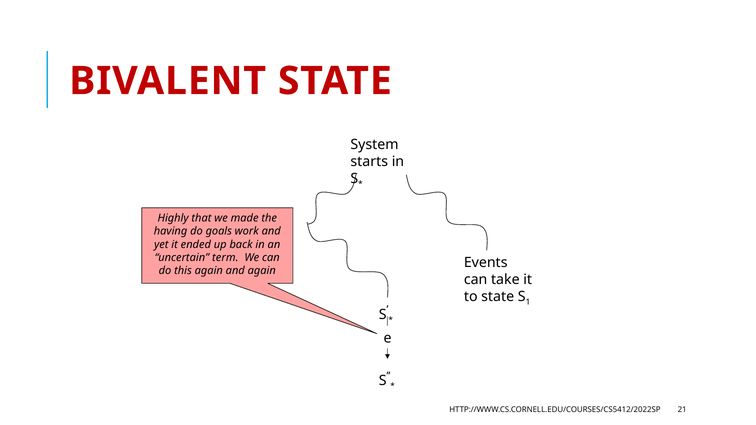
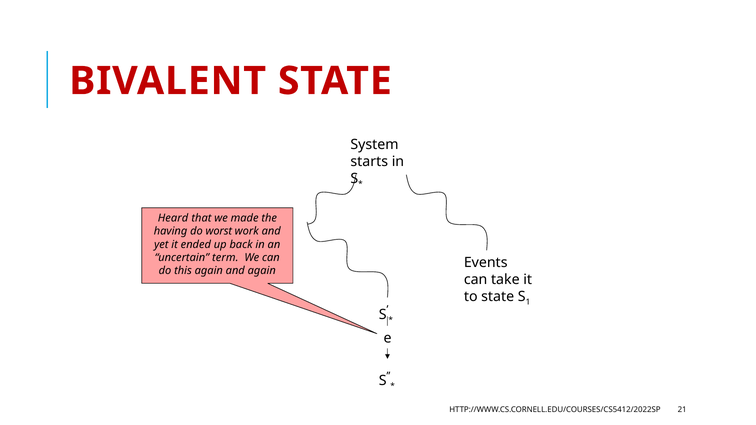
Highly: Highly -> Heard (173, 218)
goals: goals -> worst (219, 231)
